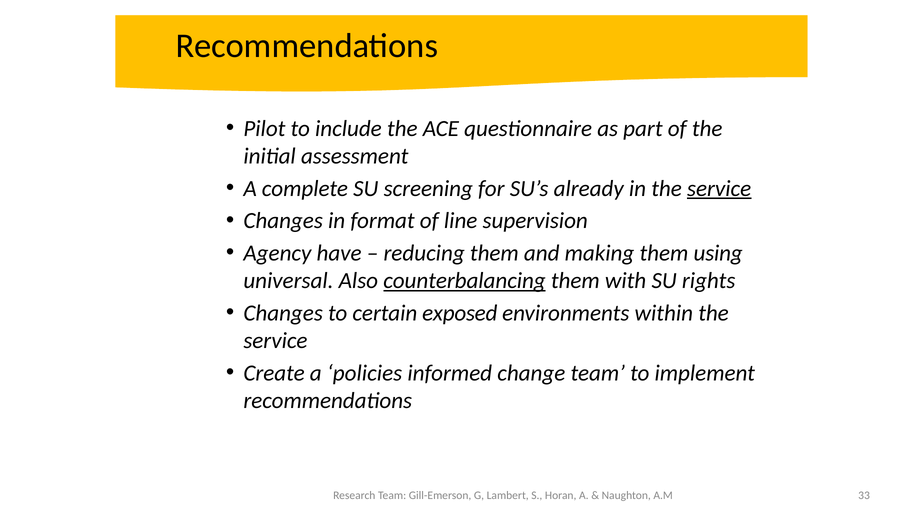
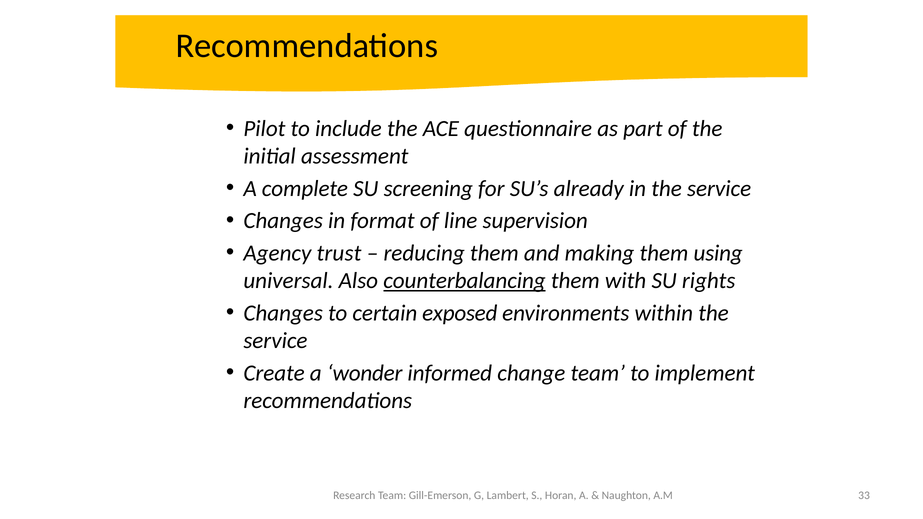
service underline: present -> none (719, 189)
have: have -> trust (339, 253)
policies: policies -> wonder (365, 373)
